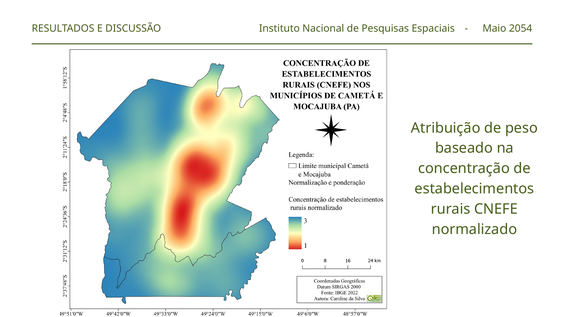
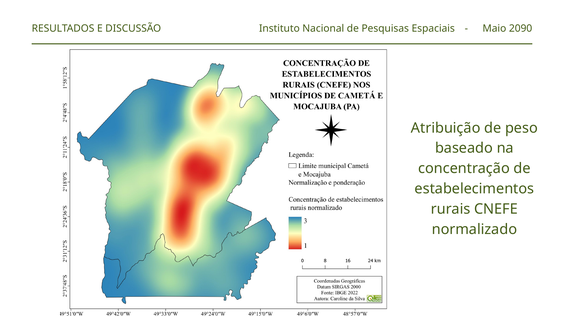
2054: 2054 -> 2090 (521, 29)
